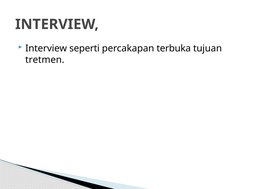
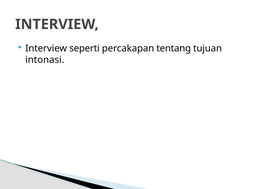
terbuka: terbuka -> tentang (174, 49)
tretmen: tretmen -> intonasi (45, 60)
